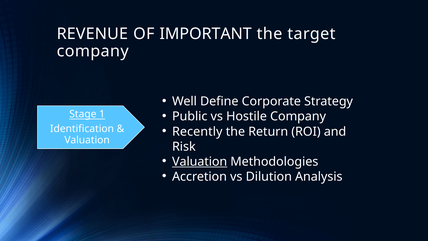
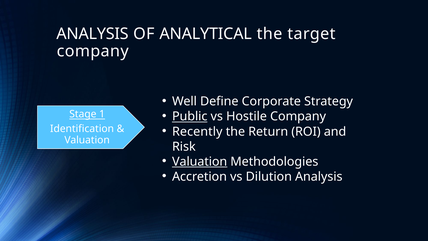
REVENUE: REVENUE -> ANALYSIS (92, 34)
IMPORTANT: IMPORTANT -> ANALYTICAL (206, 34)
Public underline: none -> present (190, 116)
